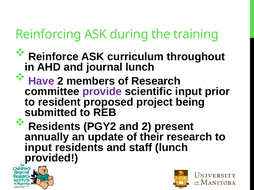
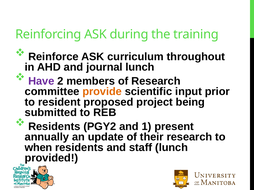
provide colour: purple -> orange (102, 92)
and 2: 2 -> 1 (147, 127)
input: input -> when (38, 148)
